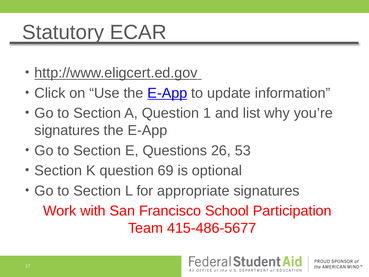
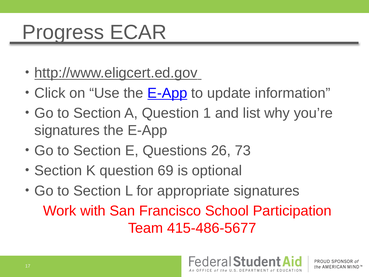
Statutory: Statutory -> Progress (63, 32)
53: 53 -> 73 (243, 150)
